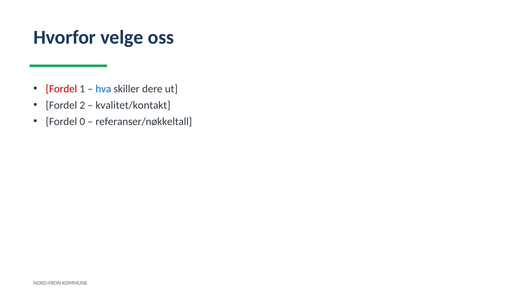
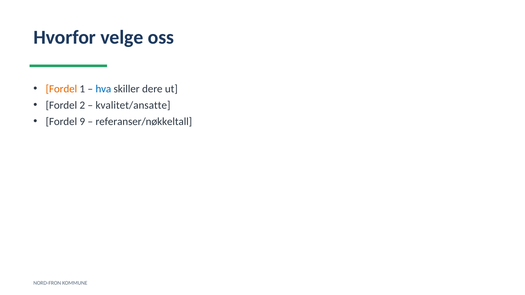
Fordel colour: red -> orange (61, 89)
kvalitet/kontakt: kvalitet/kontakt -> kvalitet/ansatte (133, 105)
0: 0 -> 9 (82, 122)
